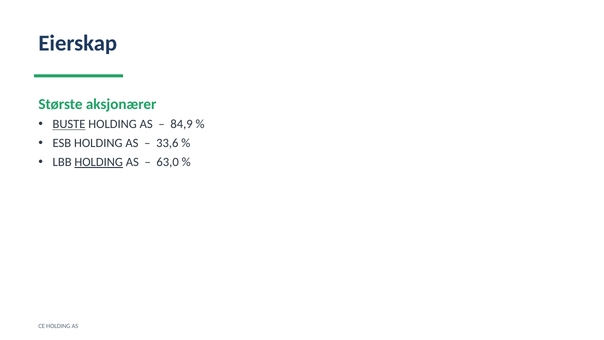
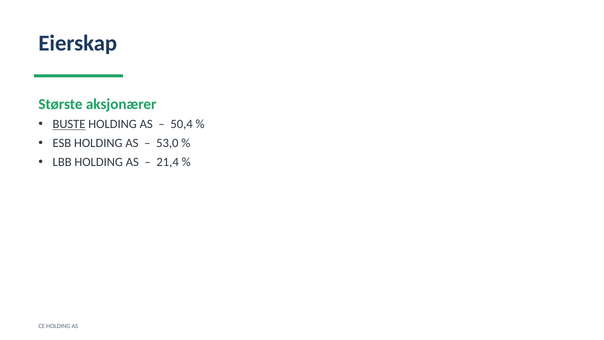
84,9: 84,9 -> 50,4 (182, 124)
33,6: 33,6 -> 53,0 (167, 143)
HOLDING underline: present -> none (99, 162)
63,0: 63,0 -> 21,4 (168, 162)
